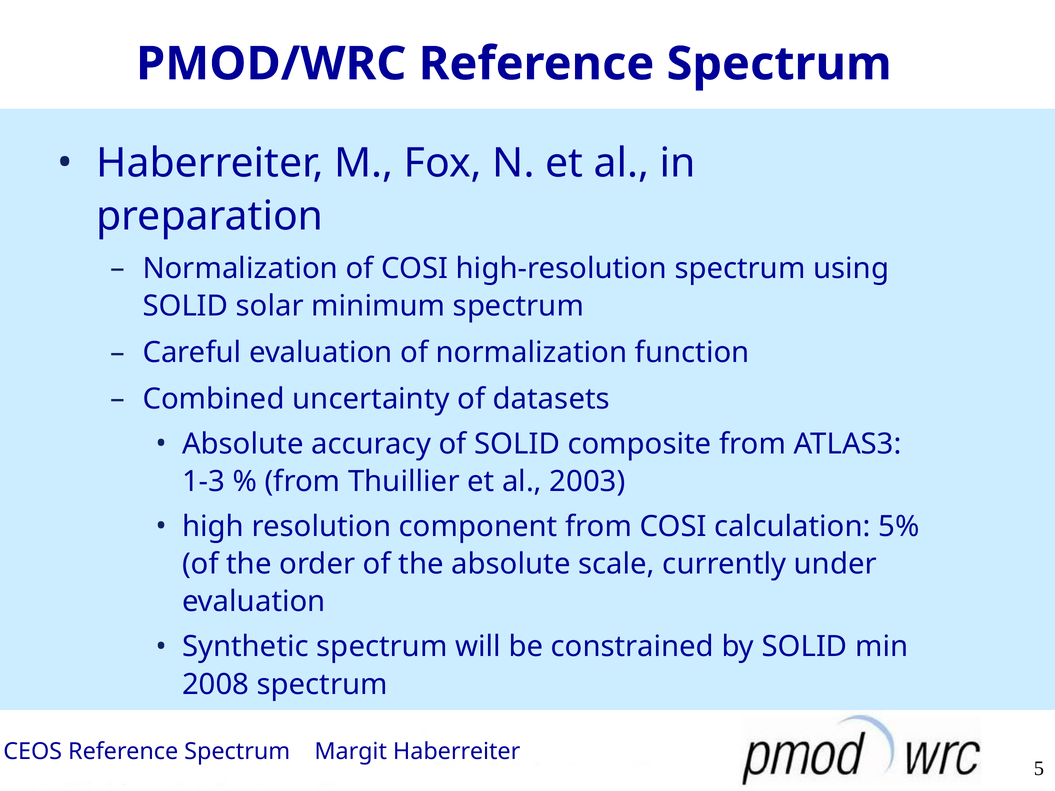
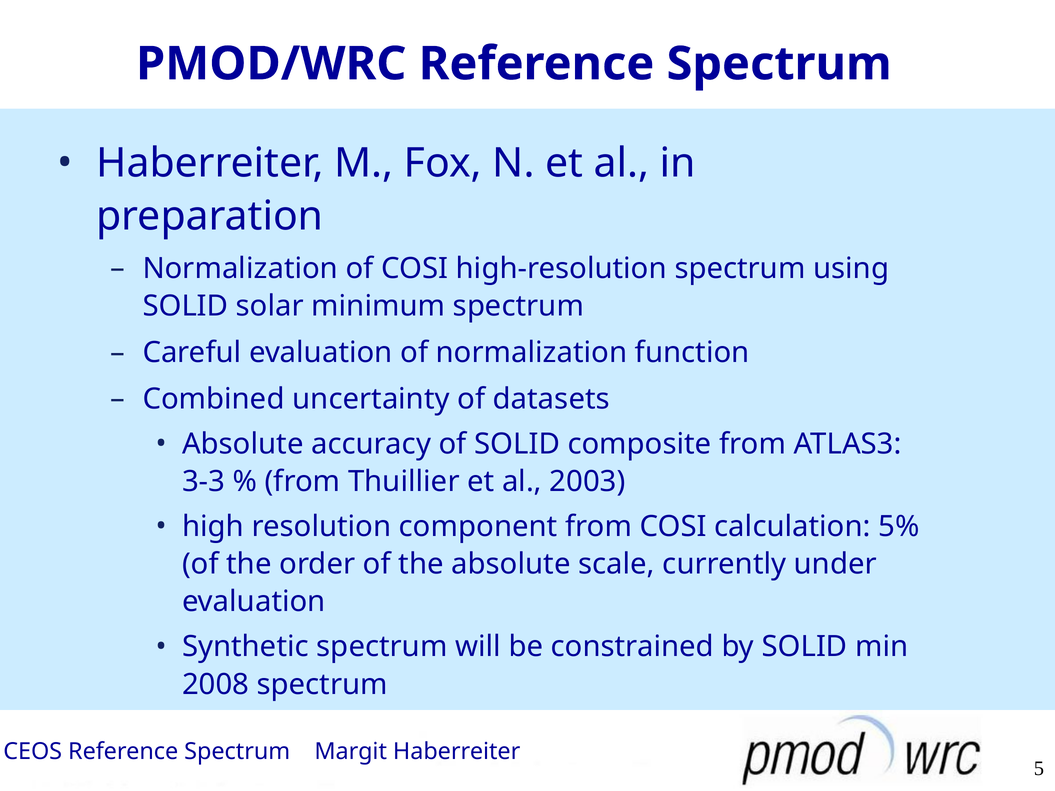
1-3: 1-3 -> 3-3 (204, 482)
